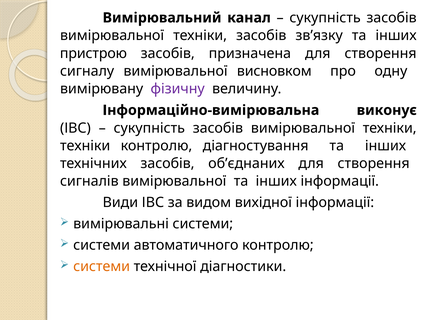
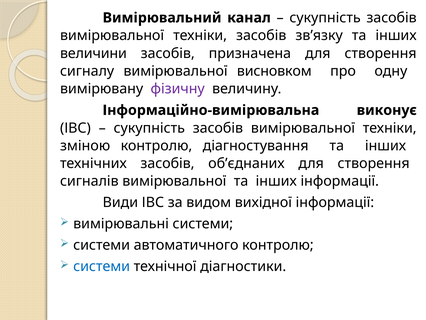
пристрою: пристрою -> величини (93, 53)
техніки: техніки -> зміною (85, 146)
системи colour: orange -> blue (102, 266)
